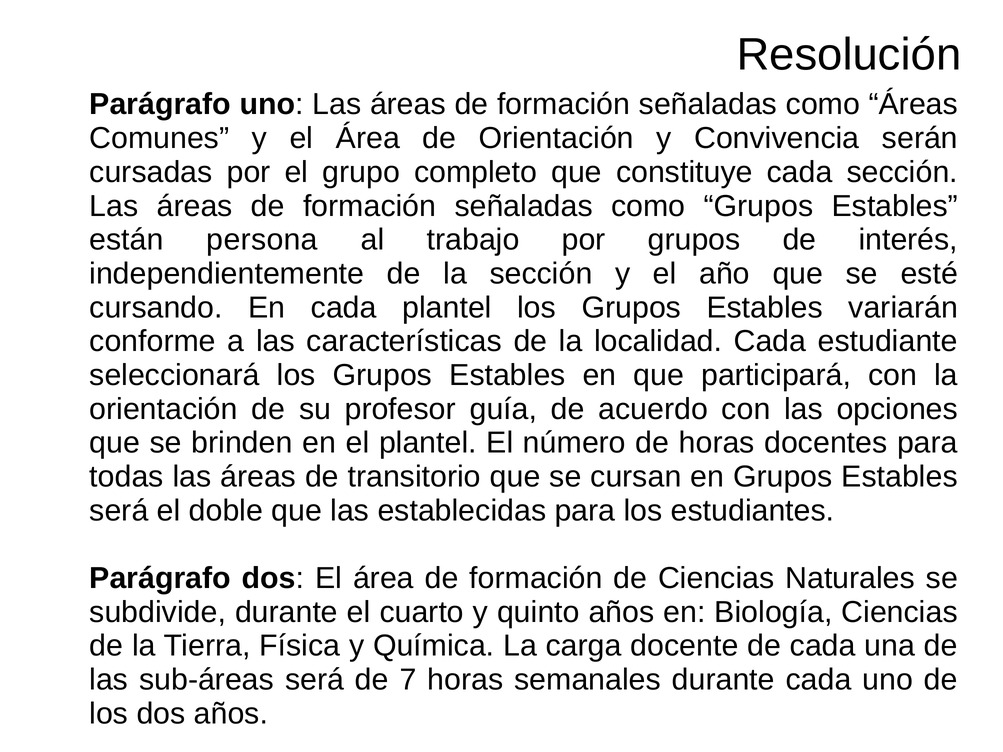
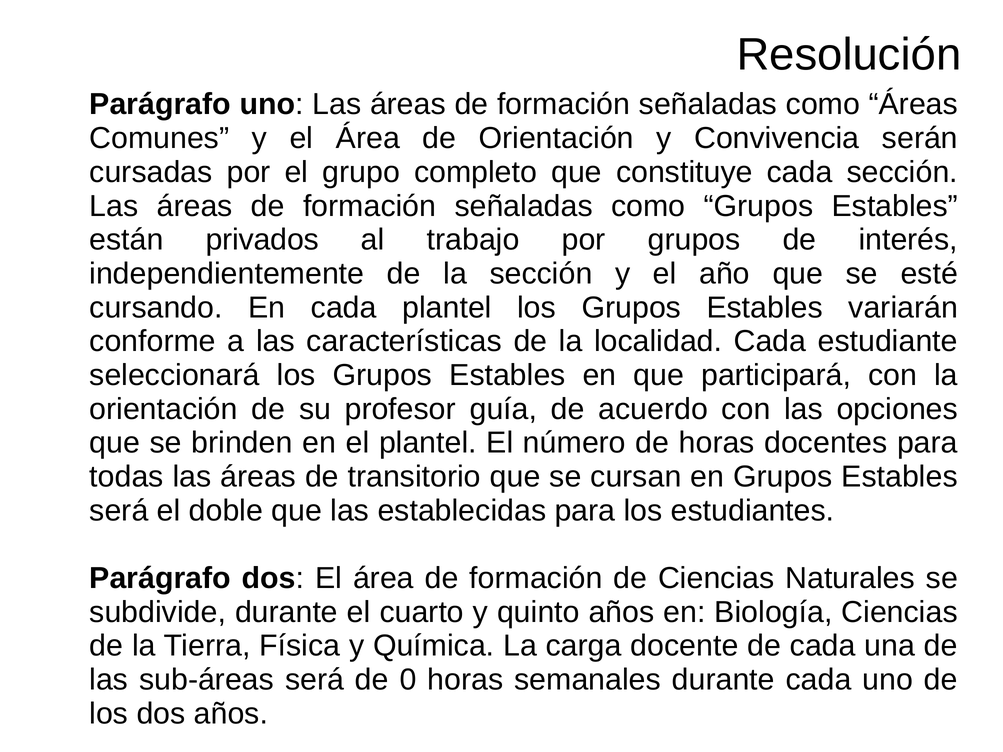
persona: persona -> privados (262, 240)
7: 7 -> 0 (408, 680)
